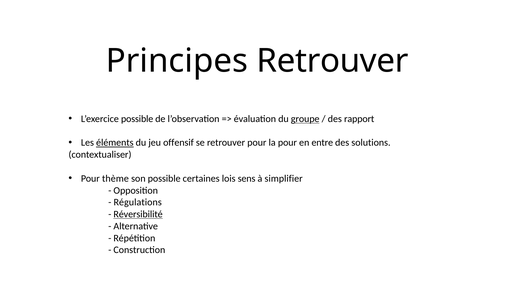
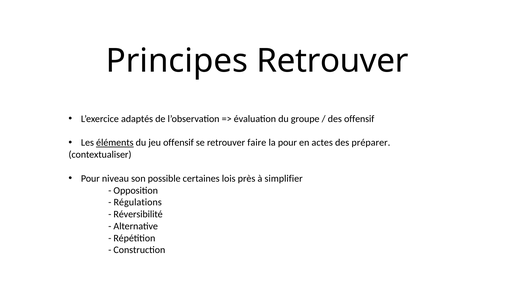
L’exercice possible: possible -> adaptés (137, 119)
groupe underline: present -> none (305, 119)
des rapport: rapport -> offensif (359, 119)
retrouver pour: pour -> faire (257, 143)
entre: entre -> actes (322, 143)
solutions: solutions -> préparer (371, 143)
thème: thème -> niveau (115, 179)
sens: sens -> près (247, 179)
Réversibilité underline: present -> none (138, 214)
